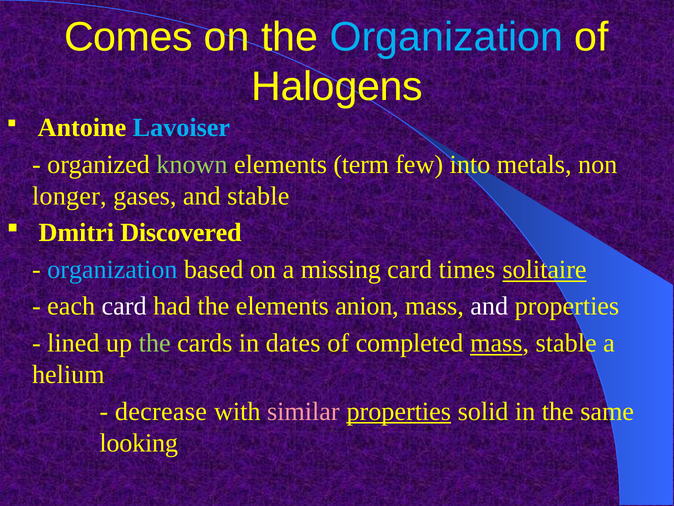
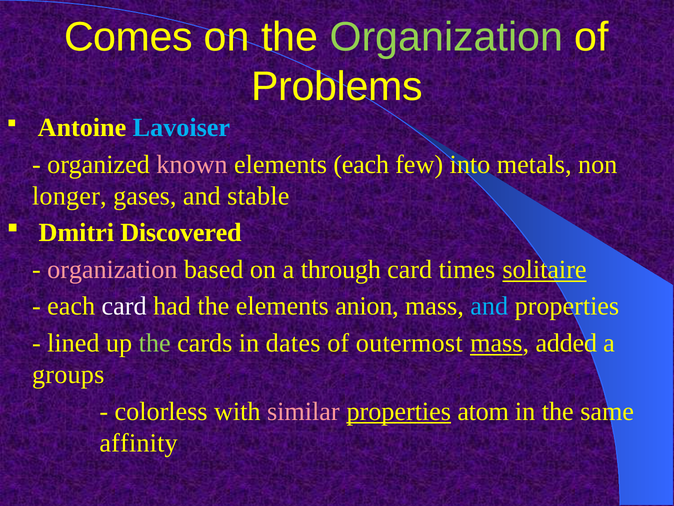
Organization colour: light blue -> light green (446, 37)
Halogens: Halogens -> Problems (337, 87)
known colour: light green -> pink (192, 164)
elements term: term -> each (361, 164)
organization colour: light blue -> pink (112, 269)
missing: missing -> through (341, 269)
and colour: white -> light blue (489, 306)
completed: completed -> outermost (409, 343)
mass stable: stable -> added (566, 343)
helium: helium -> groups (68, 374)
decrease: decrease -> colorless (161, 411)
solid: solid -> atom (483, 411)
looking: looking -> affinity (139, 442)
